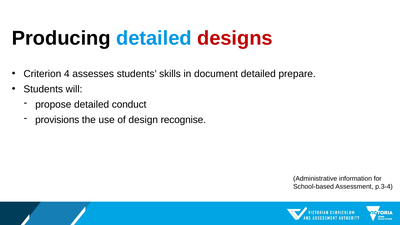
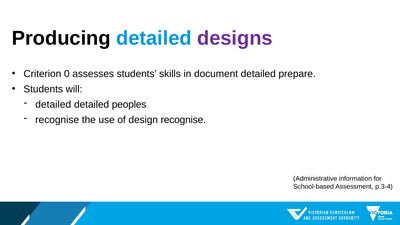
designs colour: red -> purple (235, 38)
4: 4 -> 0 (67, 74)
propose: propose -> detailed (53, 104)
conduct: conduct -> peoples (129, 104)
provisions: provisions -> recognise (57, 120)
